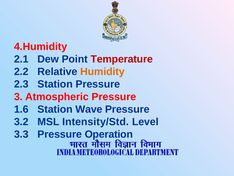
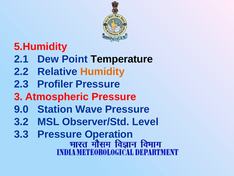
4.Humidity: 4.Humidity -> 5.Humidity (41, 47)
Temperature colour: red -> black (122, 59)
2.3 Station: Station -> Profiler (55, 84)
1.6: 1.6 -> 9.0 (21, 109)
Intensity/Std: Intensity/Std -> Observer/Std (96, 121)
